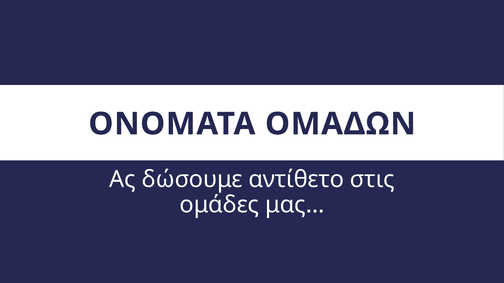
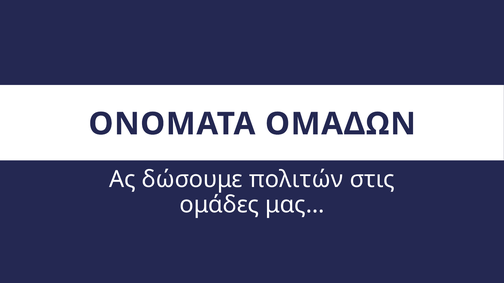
αντίθετο: αντίθετο -> πολιτών (296, 180)
